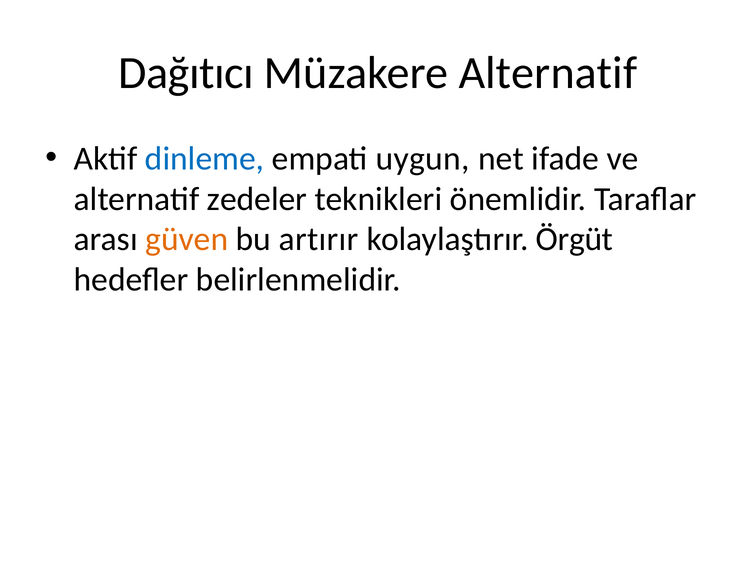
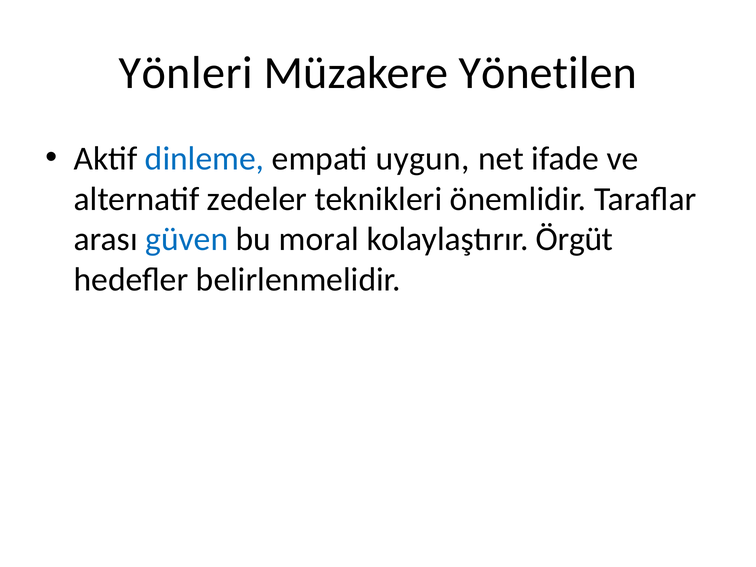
Dağıtıcı: Dağıtıcı -> Yönleri (186, 73)
Müzakere Alternatif: Alternatif -> Yönetilen (548, 73)
güven colour: orange -> blue (187, 239)
artırır: artırır -> moral (319, 239)
